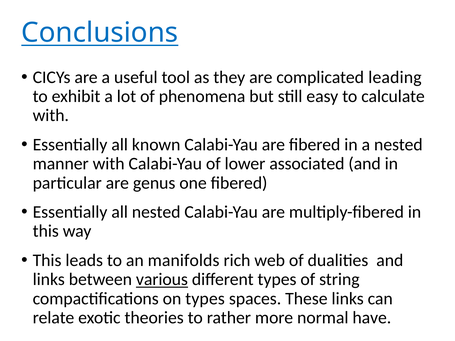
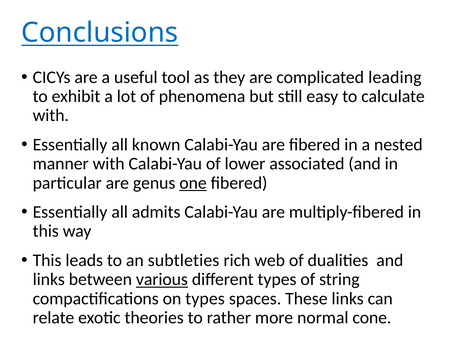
one underline: none -> present (193, 183)
all nested: nested -> admits (156, 212)
manifolds: manifolds -> subtleties (184, 261)
have: have -> cone (372, 318)
